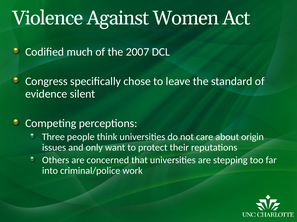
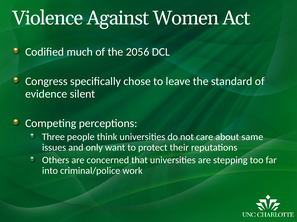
2007: 2007 -> 2056 (138, 52)
origin: origin -> same (252, 137)
